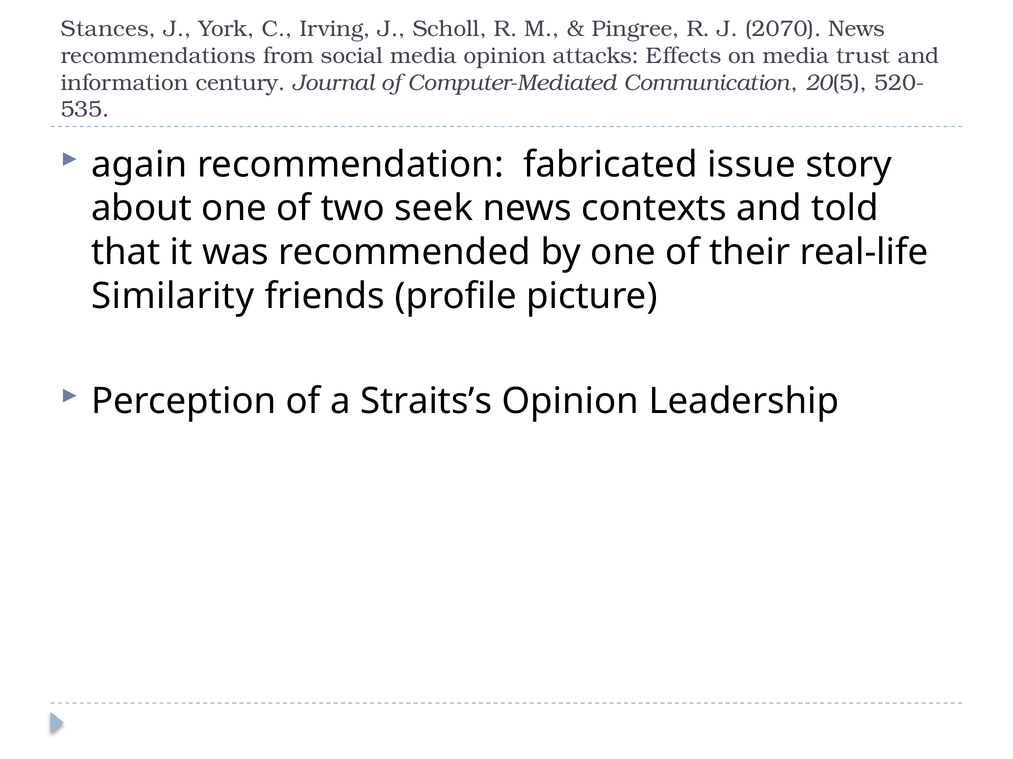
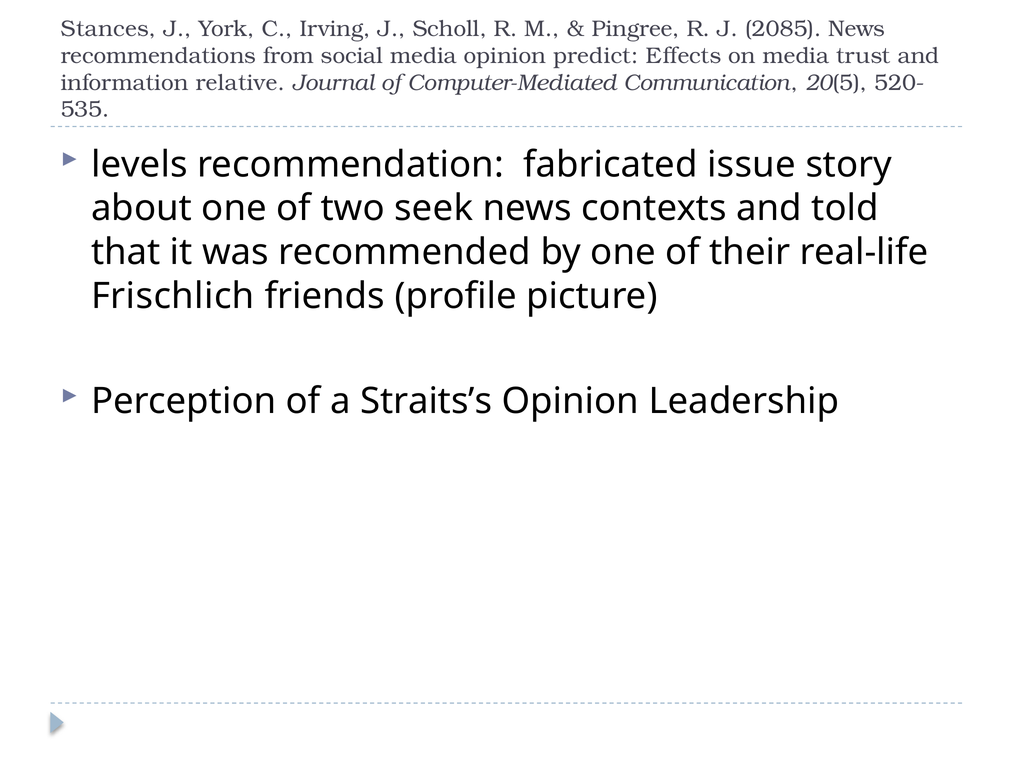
2070: 2070 -> 2085 (783, 29)
attacks: attacks -> predict (596, 56)
century: century -> relative (240, 83)
again: again -> levels (139, 165)
Similarity: Similarity -> Frischlich (173, 297)
